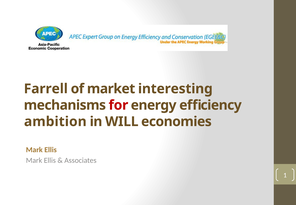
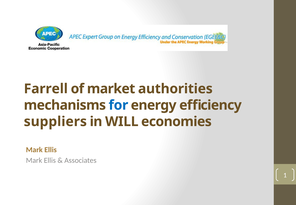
interesting: interesting -> authorities (175, 89)
for colour: red -> blue (118, 105)
ambition: ambition -> suppliers (55, 122)
